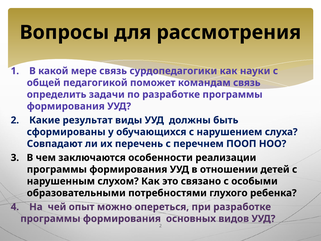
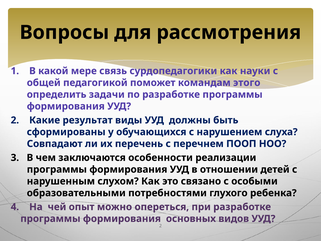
командам связь: связь -> этого (247, 83)
